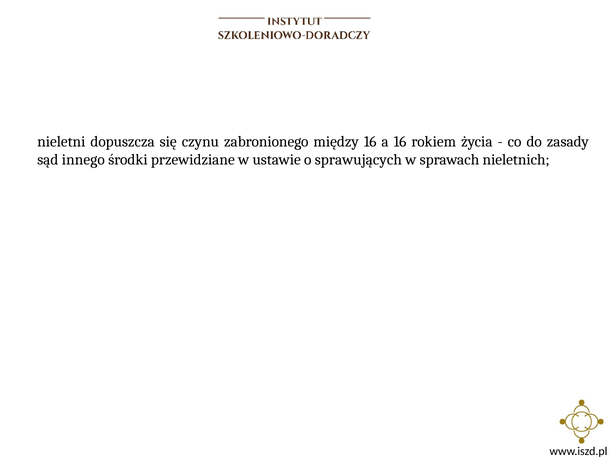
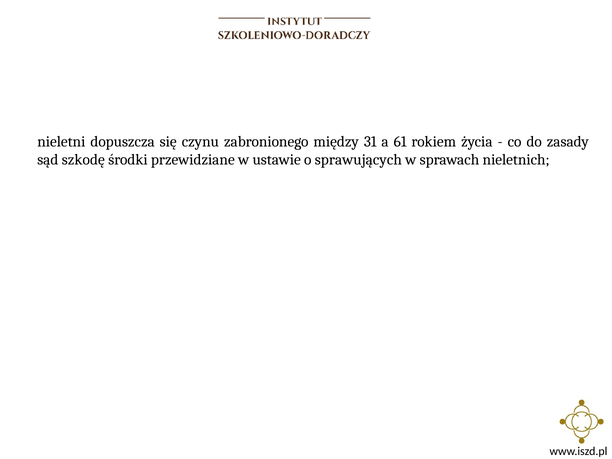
między 16: 16 -> 31 (370, 142)
a 16: 16 -> 61 (400, 142)
innego: innego -> szkodę (83, 160)
